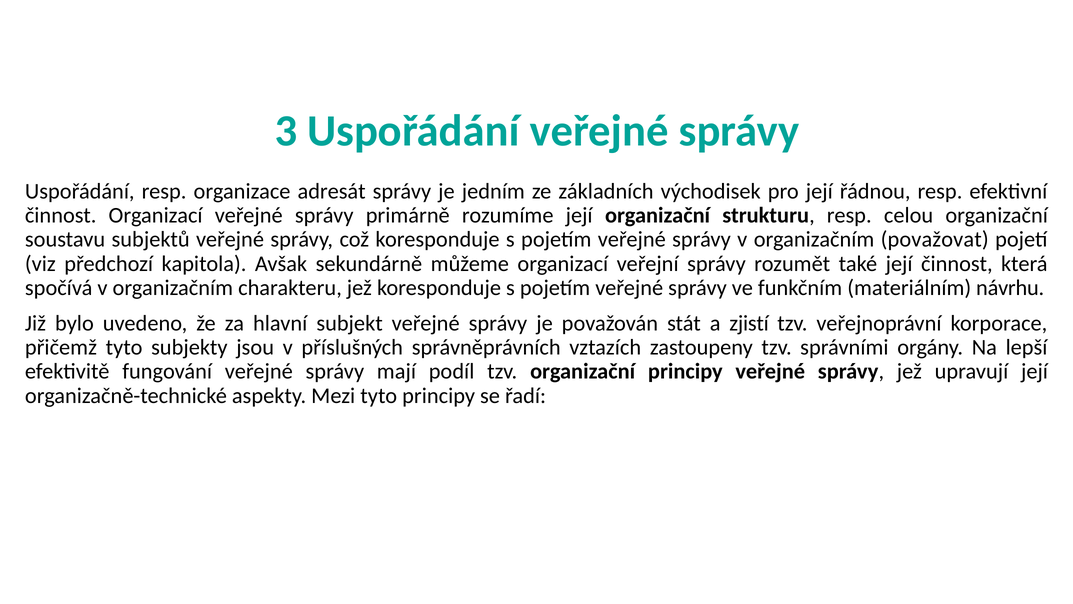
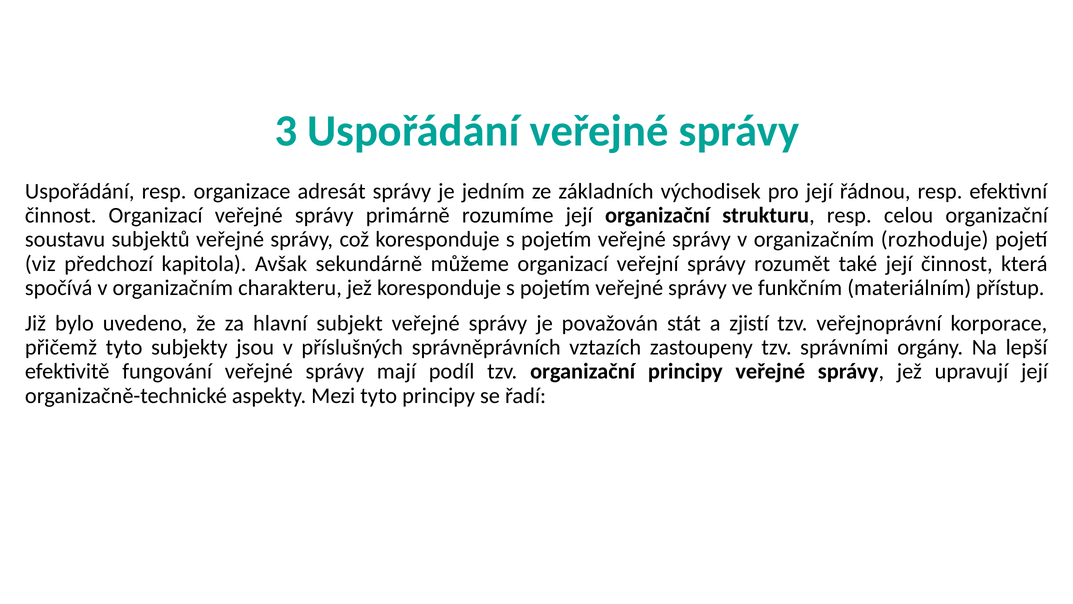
považovat: považovat -> rozhoduje (935, 239)
návrhu: návrhu -> přístup (1010, 288)
